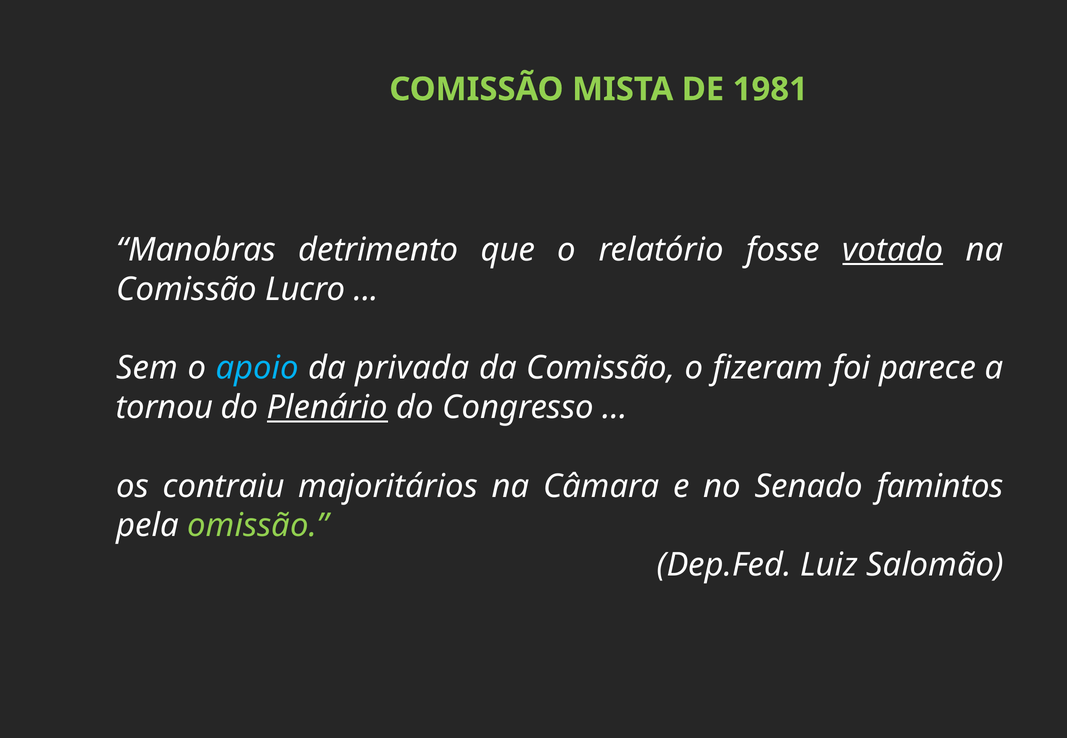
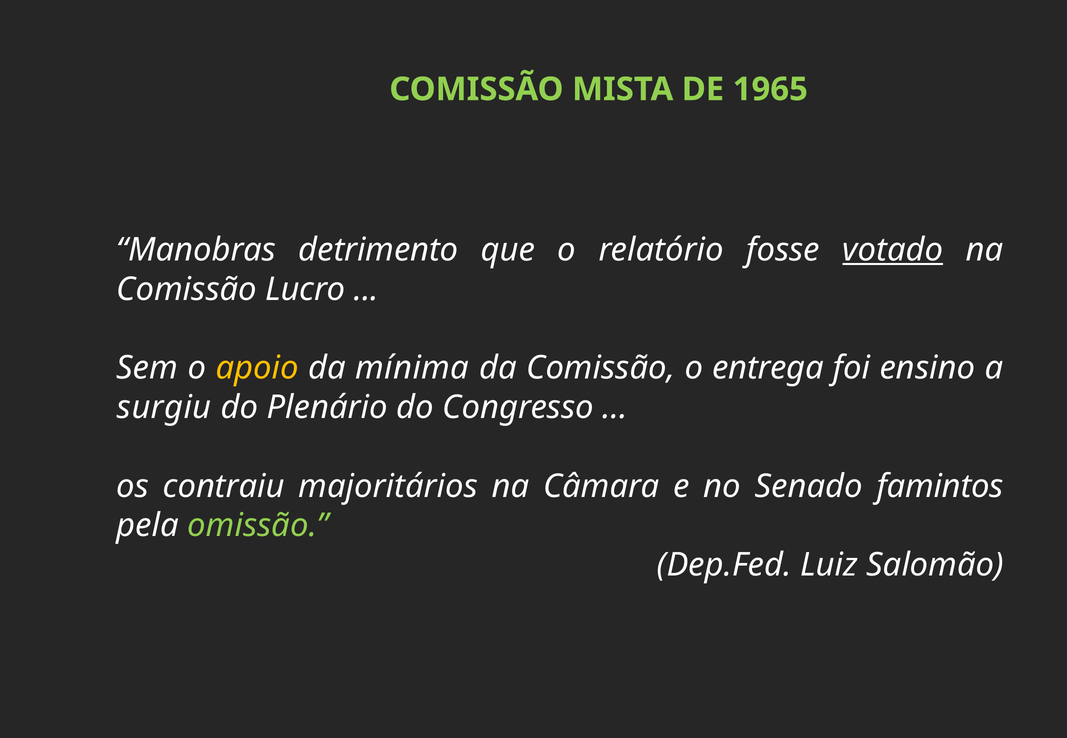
1981: 1981 -> 1965 (770, 89)
apoio colour: light blue -> yellow (257, 368)
privada: privada -> mínima (412, 368)
fizeram: fizeram -> entrega (768, 368)
parece: parece -> ensino (927, 368)
tornou: tornou -> surgiu (164, 408)
Plenário underline: present -> none (327, 408)
